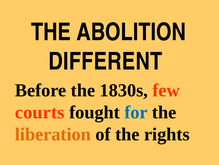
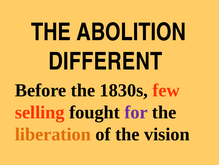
courts: courts -> selling (40, 112)
for colour: blue -> purple (136, 112)
rights: rights -> vision (167, 134)
